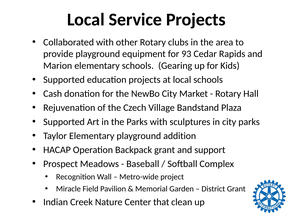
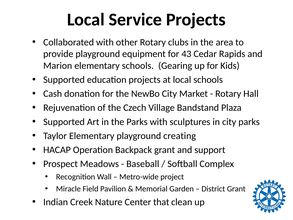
93: 93 -> 43 (186, 54)
addition: addition -> creating (180, 136)
